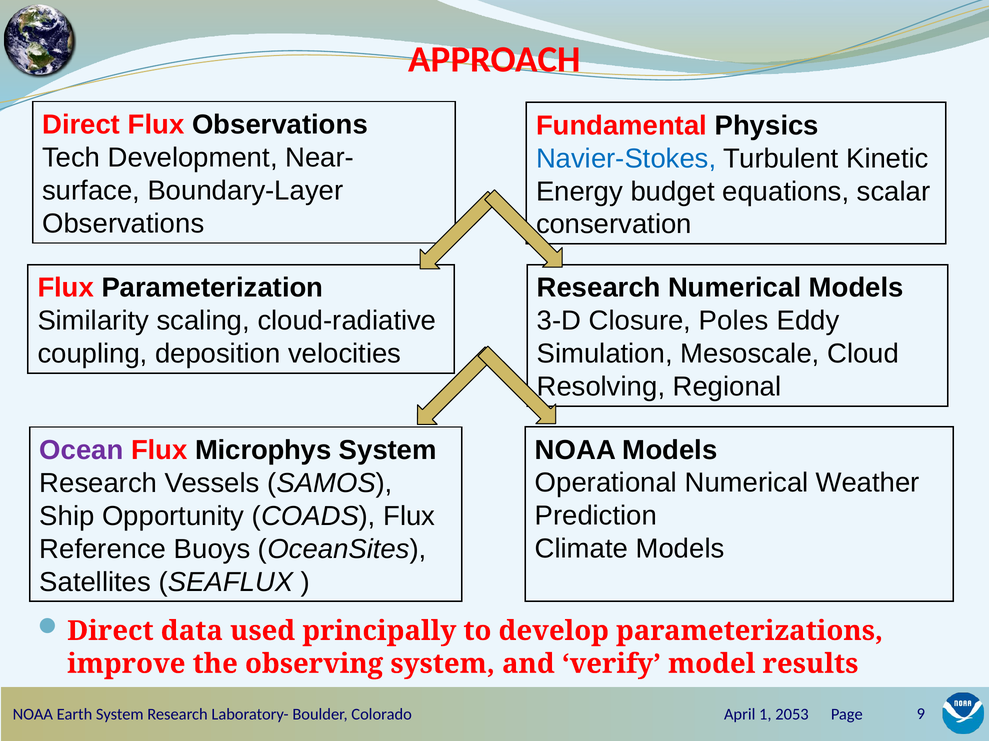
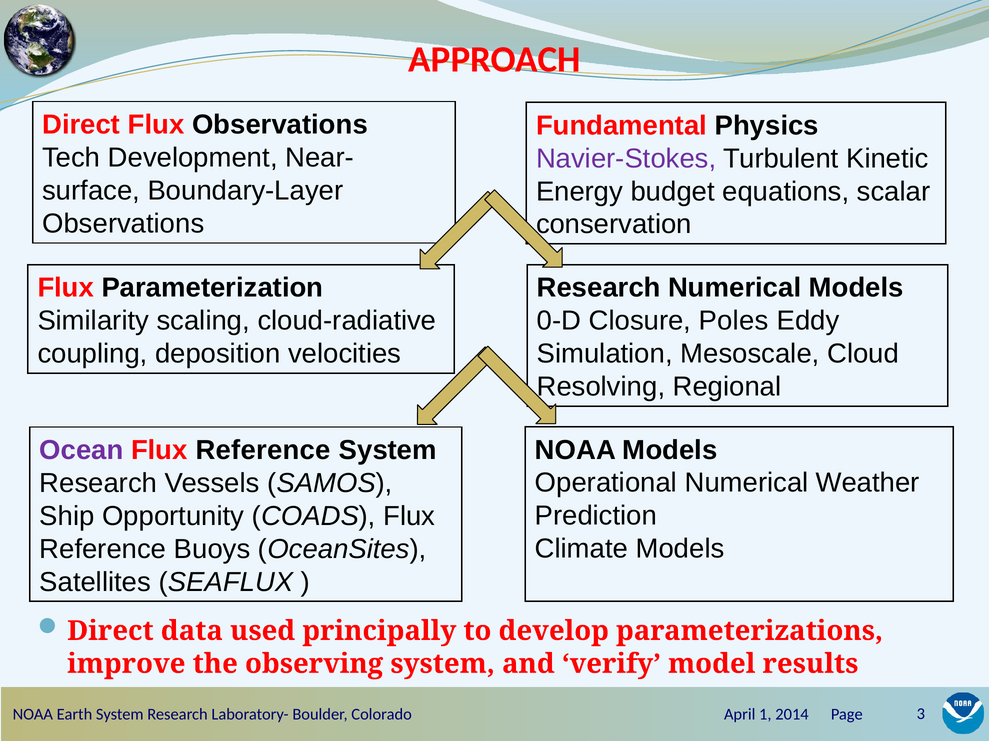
Navier-Stokes colour: blue -> purple (626, 159)
3-D: 3-D -> 0-D (559, 321)
Microphys: Microphys -> Reference (263, 451)
2053: 2053 -> 2014 (792, 715)
9: 9 -> 3 (921, 715)
